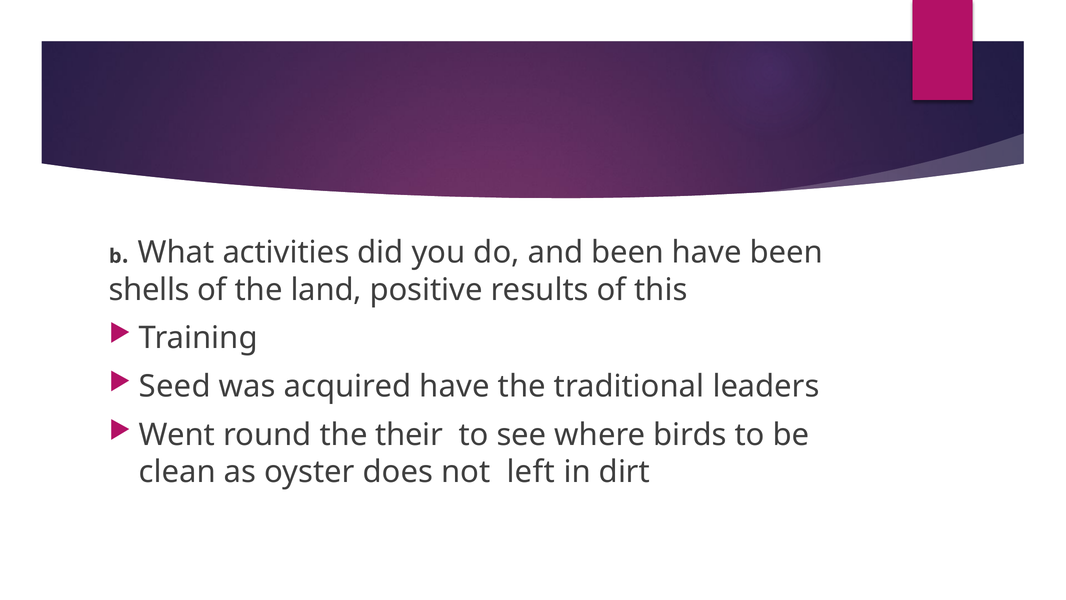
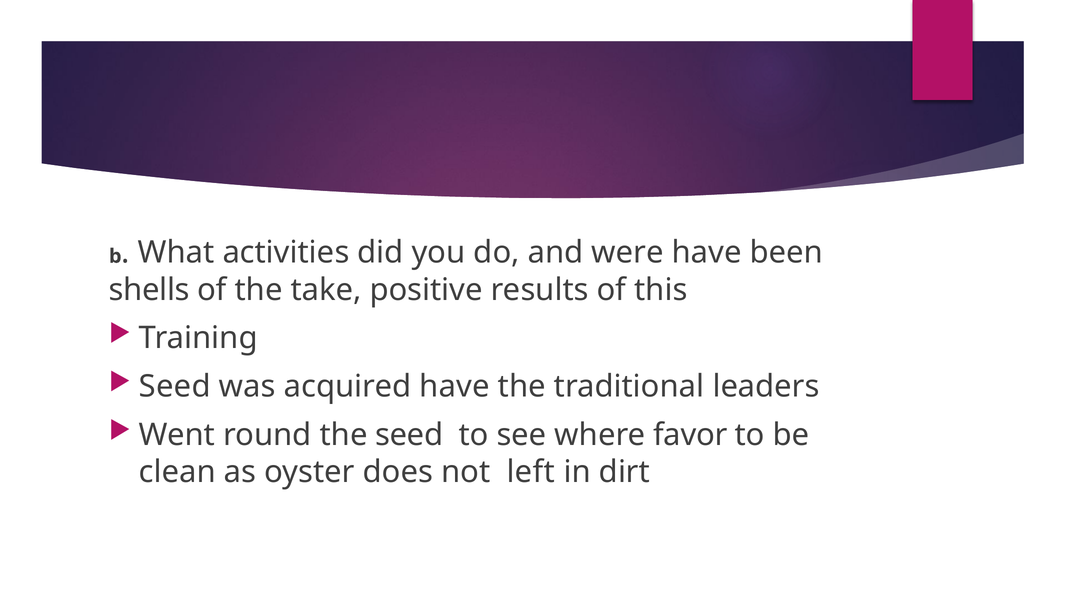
and been: been -> were (628, 252)
land: land -> take (326, 290)
the their: their -> seed (409, 435)
birds: birds -> favor (690, 435)
